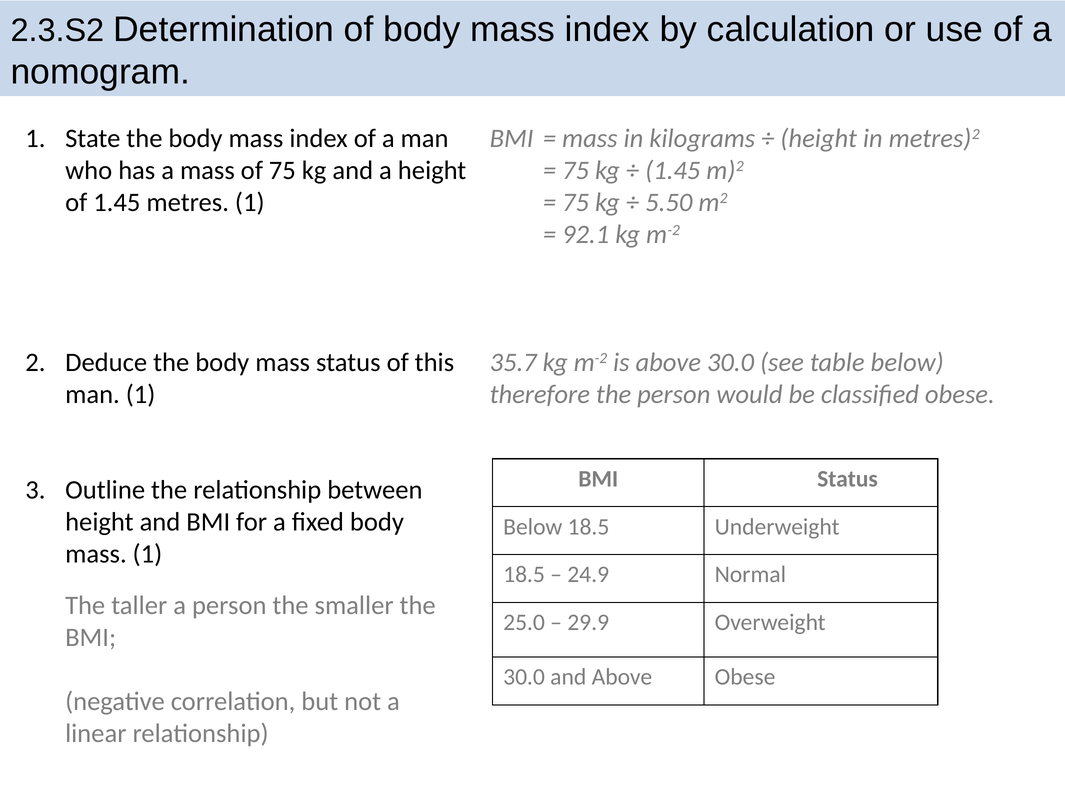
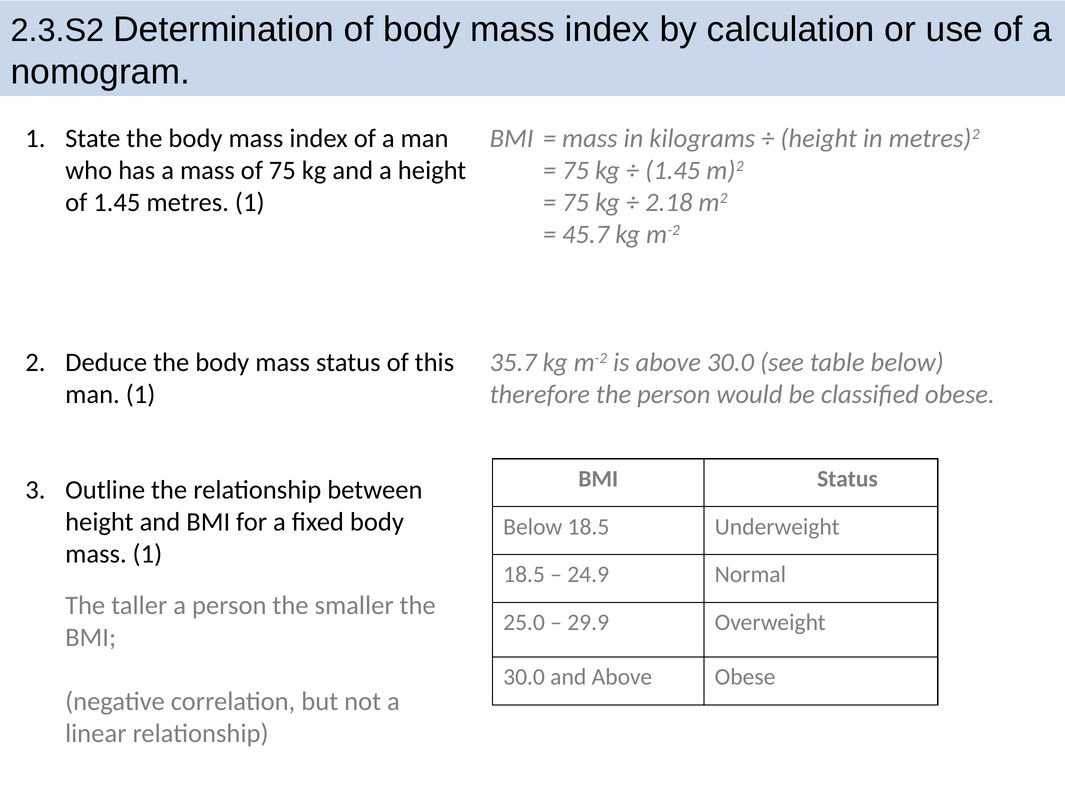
5.50: 5.50 -> 2.18 (669, 202)
92.1: 92.1 -> 45.7 (586, 234)
